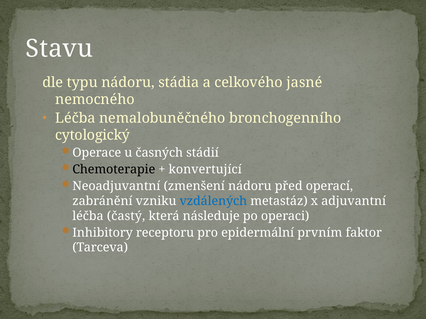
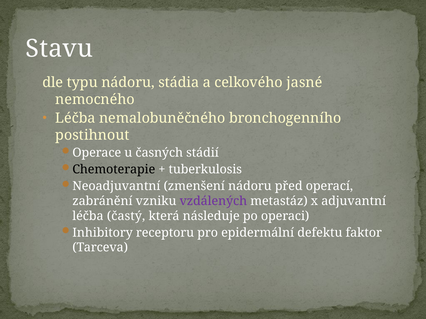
cytologický: cytologický -> postihnout (92, 136)
konvertující: konvertující -> tuberkulosis (205, 170)
vzdálených colour: blue -> purple (213, 201)
prvním: prvním -> defektu (320, 233)
